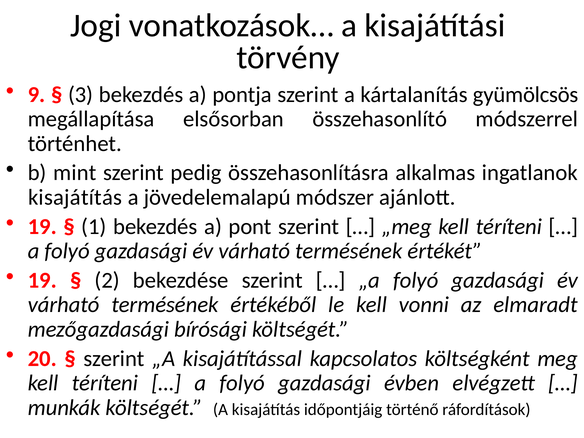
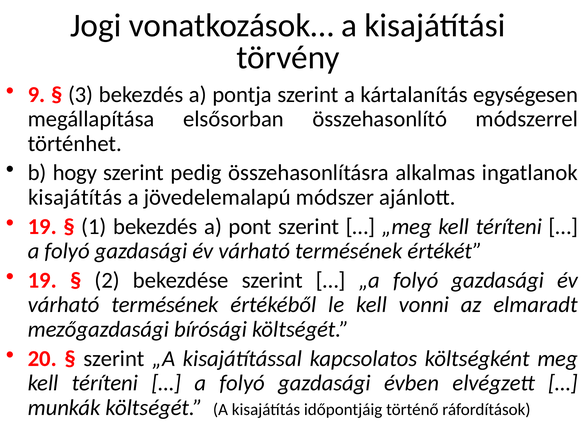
gyümölcsös: gyümölcsös -> egységesen (526, 95)
mint: mint -> hogy (75, 173)
